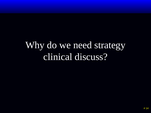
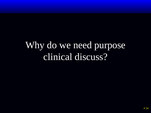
strategy: strategy -> purpose (110, 45)
